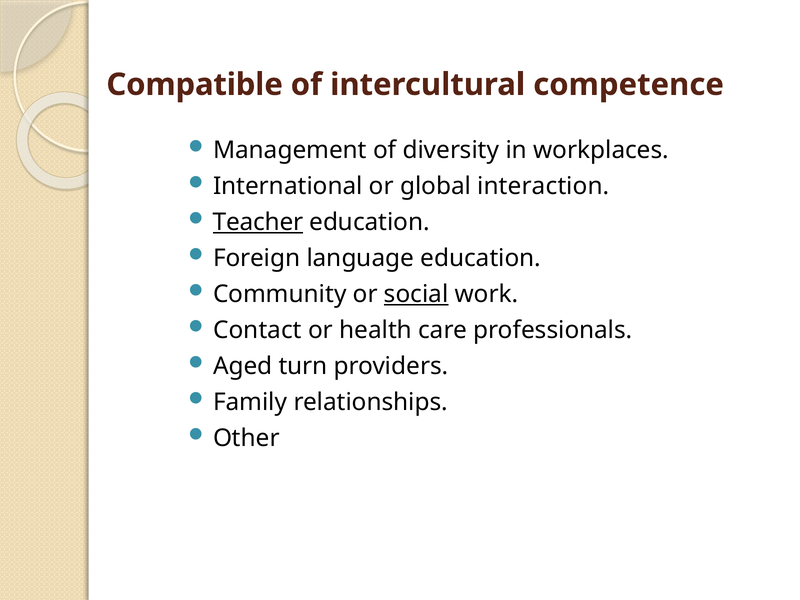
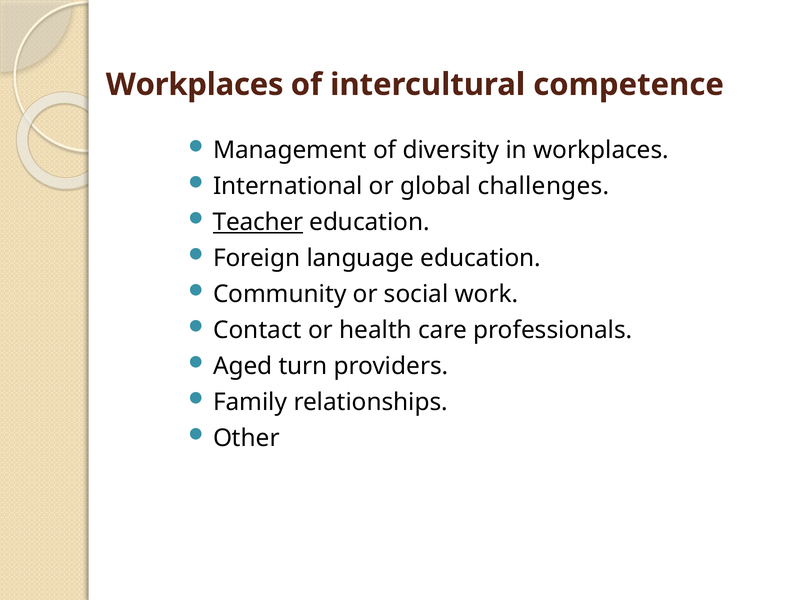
Compatible: Compatible -> Workplaces (195, 85)
interaction: interaction -> challenges (543, 186)
social underline: present -> none (416, 294)
